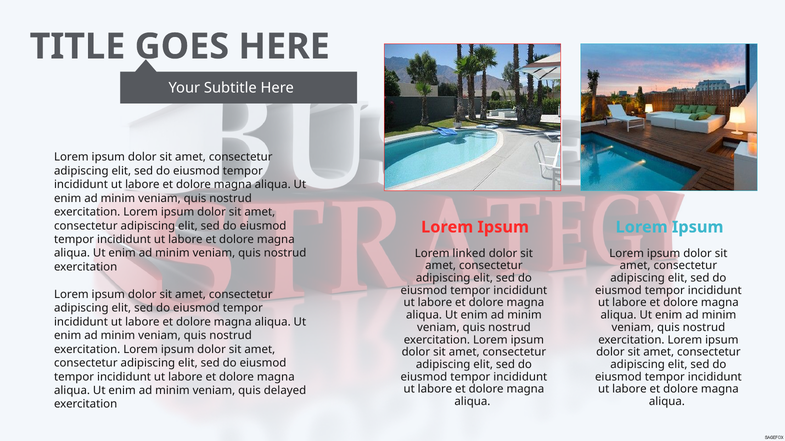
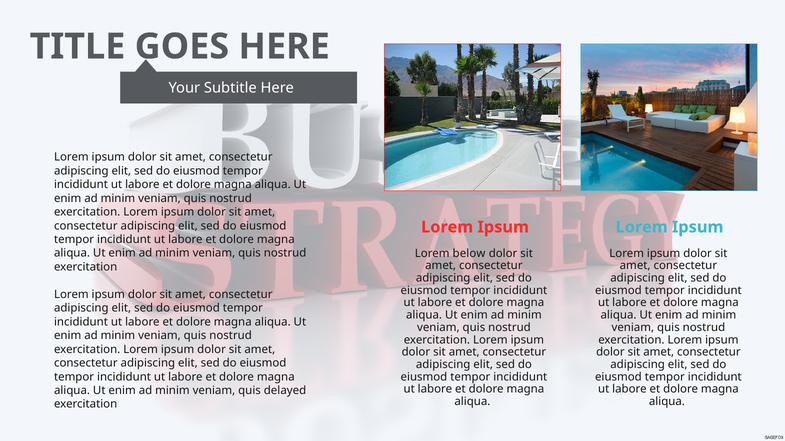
linked: linked -> below (469, 254)
